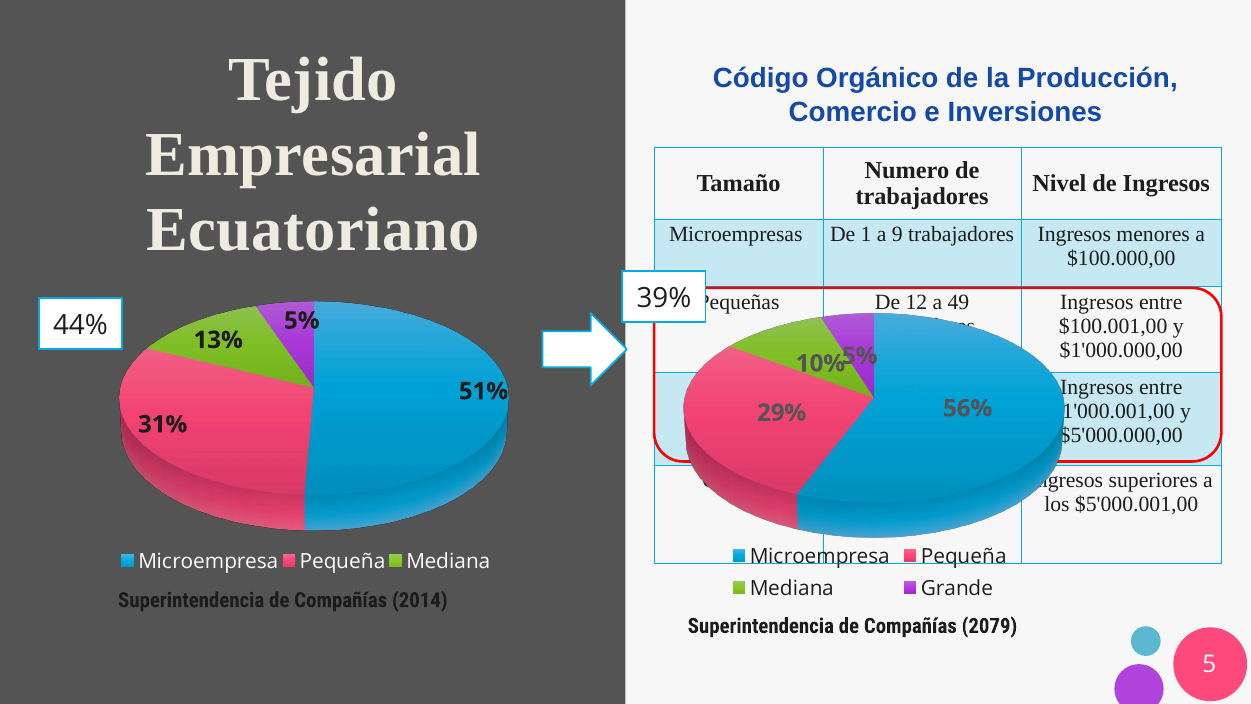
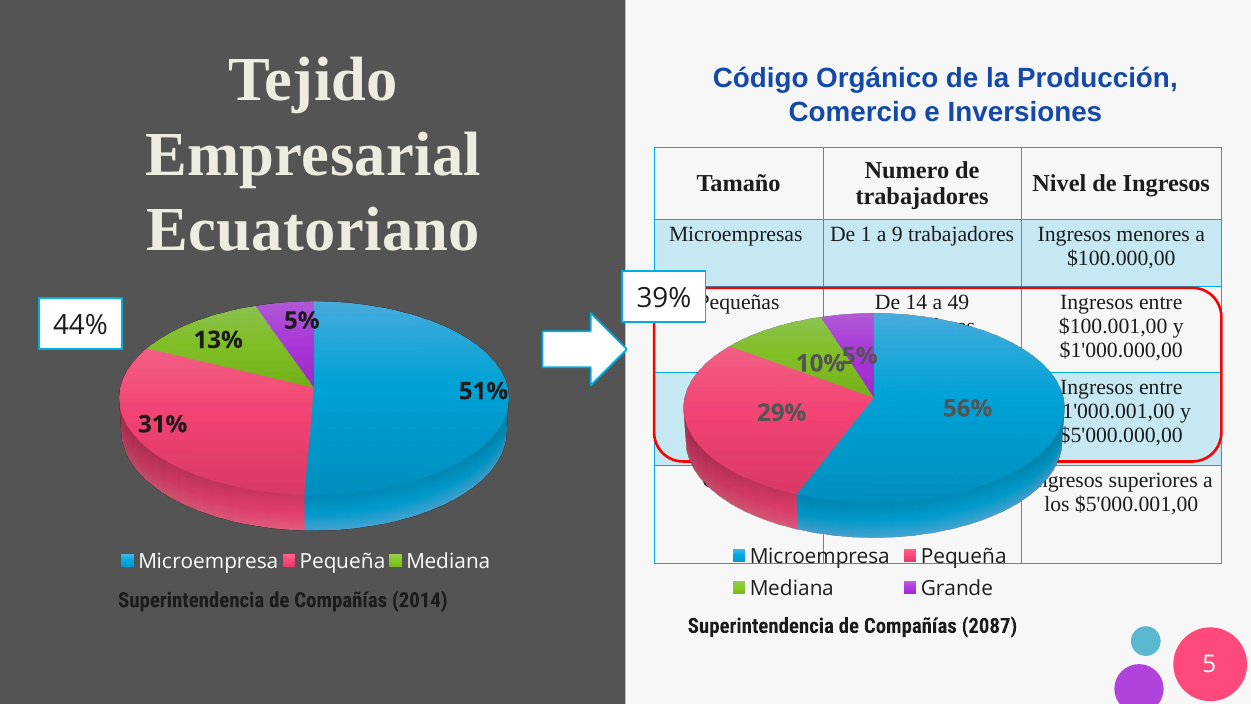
12: 12 -> 14 (916, 302)
2079: 2079 -> 2087 (989, 626)
